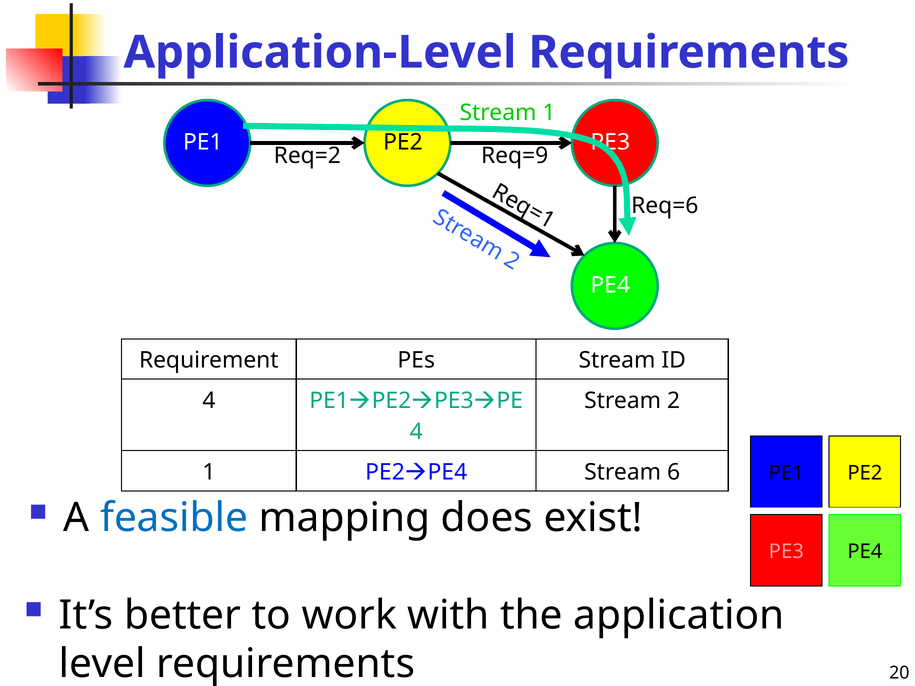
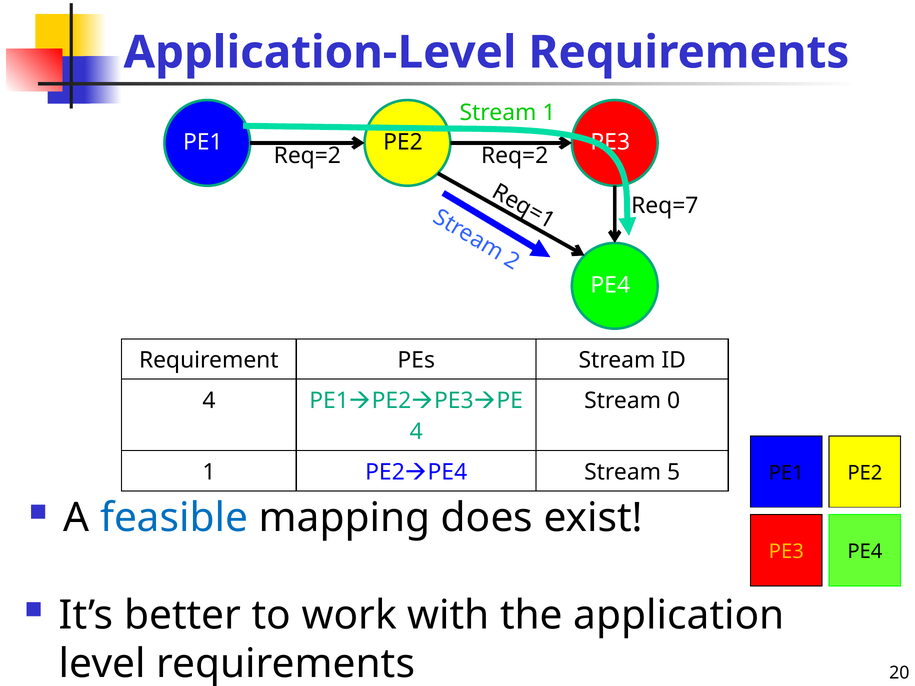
Req=9: Req=9 -> Req=2 (515, 156)
Req=6: Req=6 -> Req=7 (665, 206)
Stream 2: 2 -> 0 (674, 401)
6: 6 -> 5 (674, 472)
PE3 colour: pink -> yellow (786, 552)
